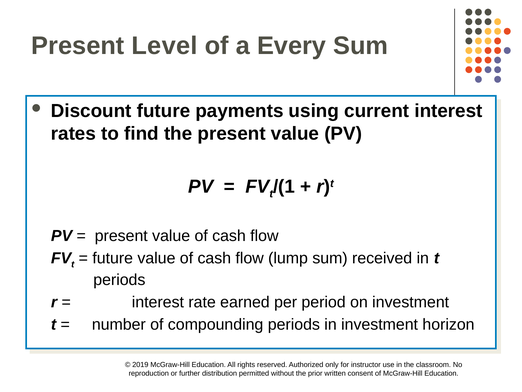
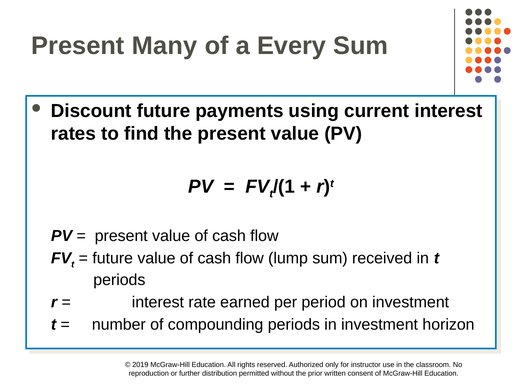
Level: Level -> Many (165, 46)
